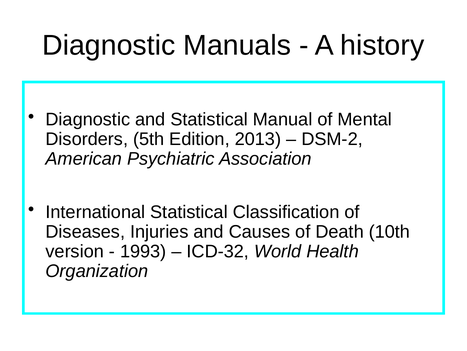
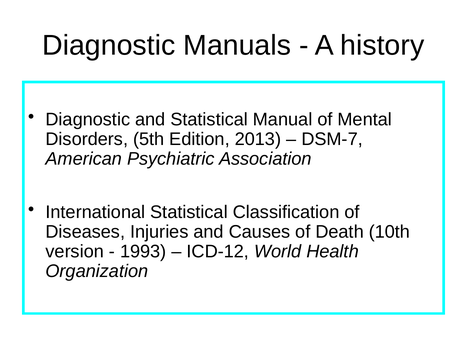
DSM-2: DSM-2 -> DSM-7 (332, 139)
ICD-32: ICD-32 -> ICD-12 (218, 251)
